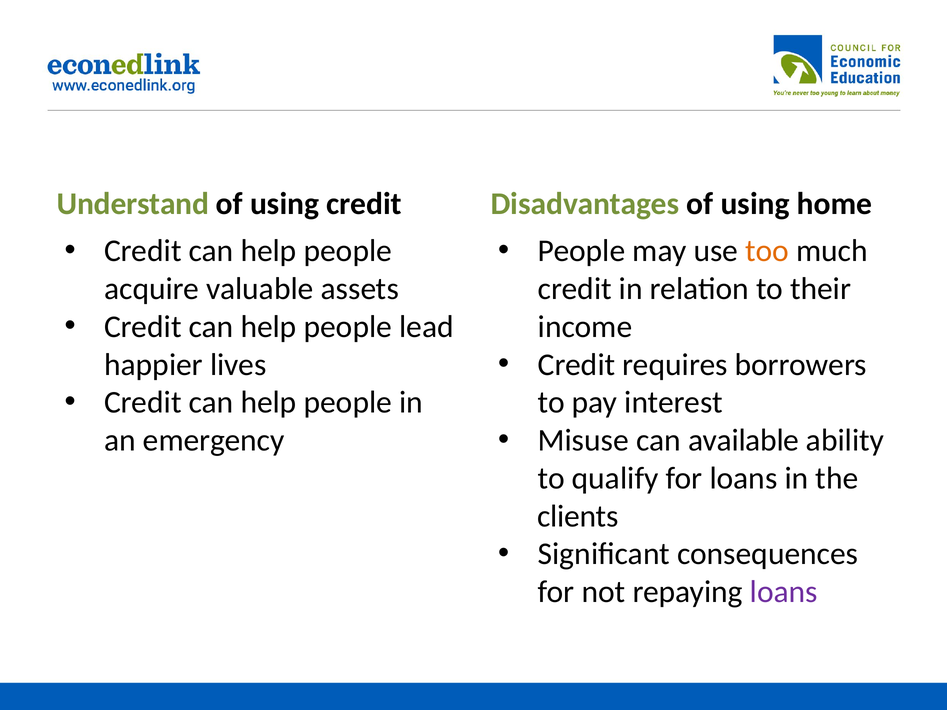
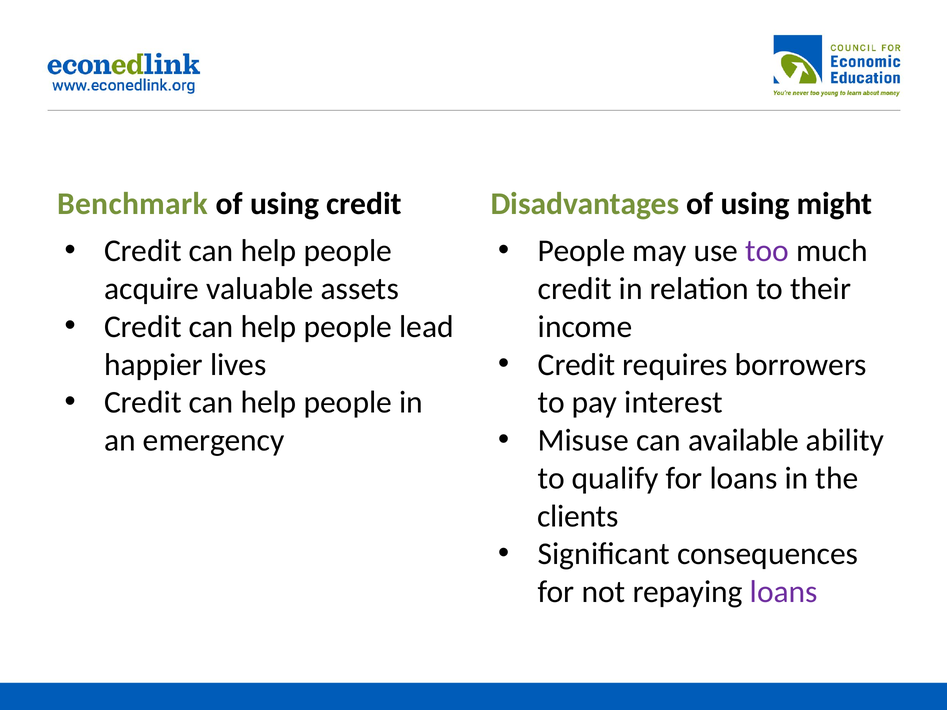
Understand: Understand -> Benchmark (133, 204)
home: home -> might (835, 204)
too colour: orange -> purple (767, 251)
